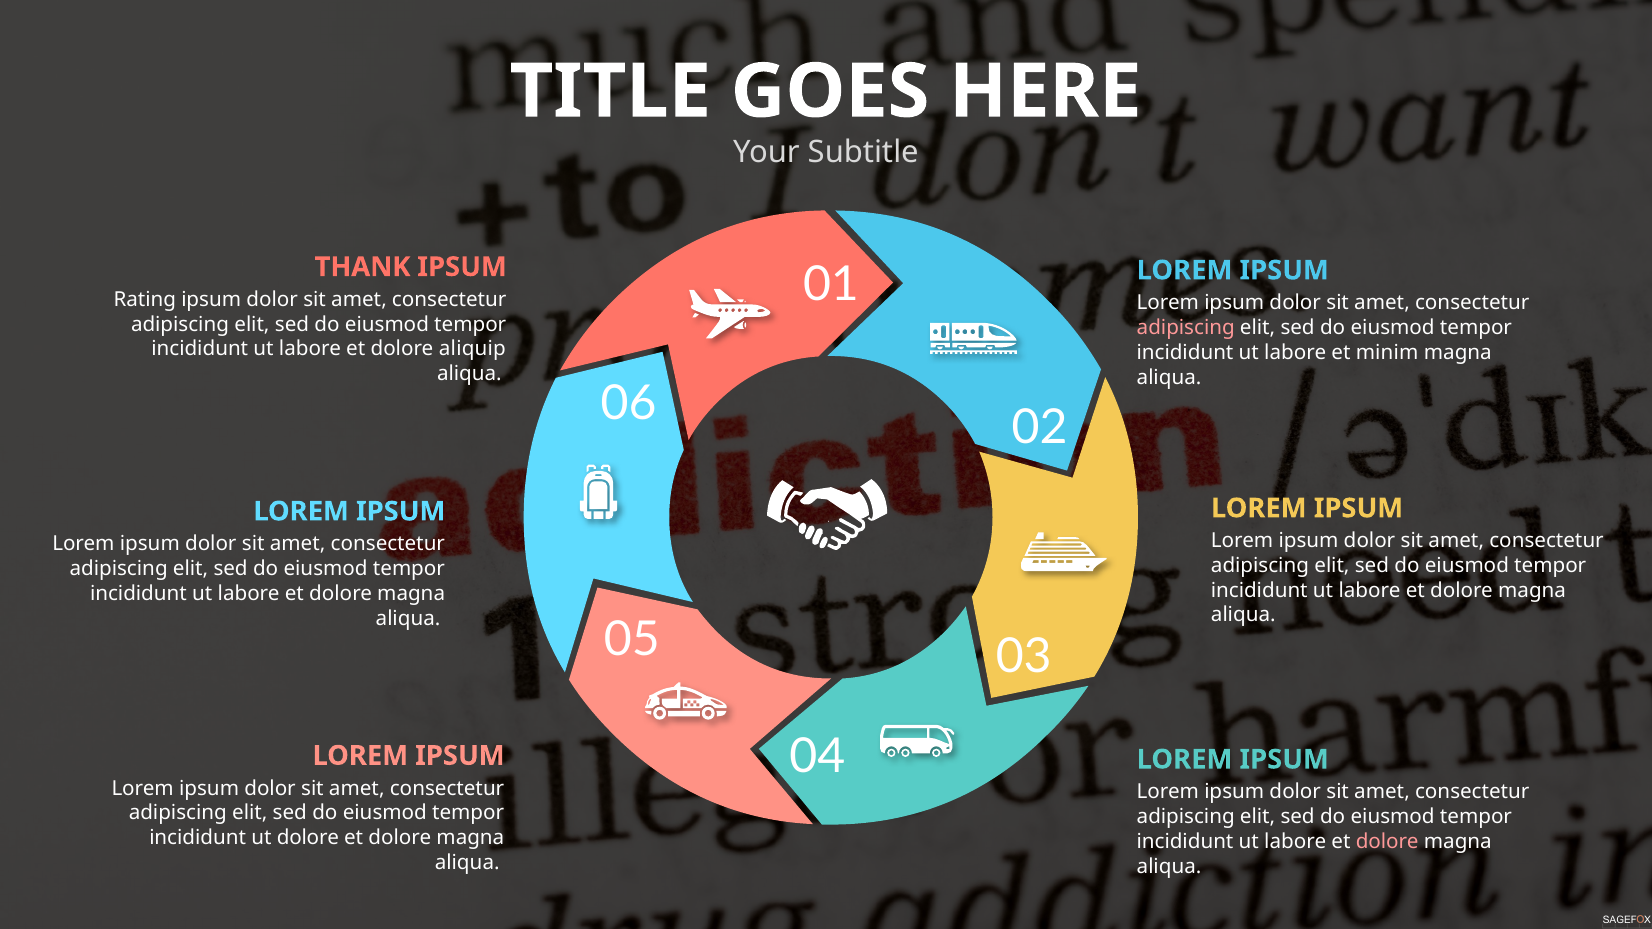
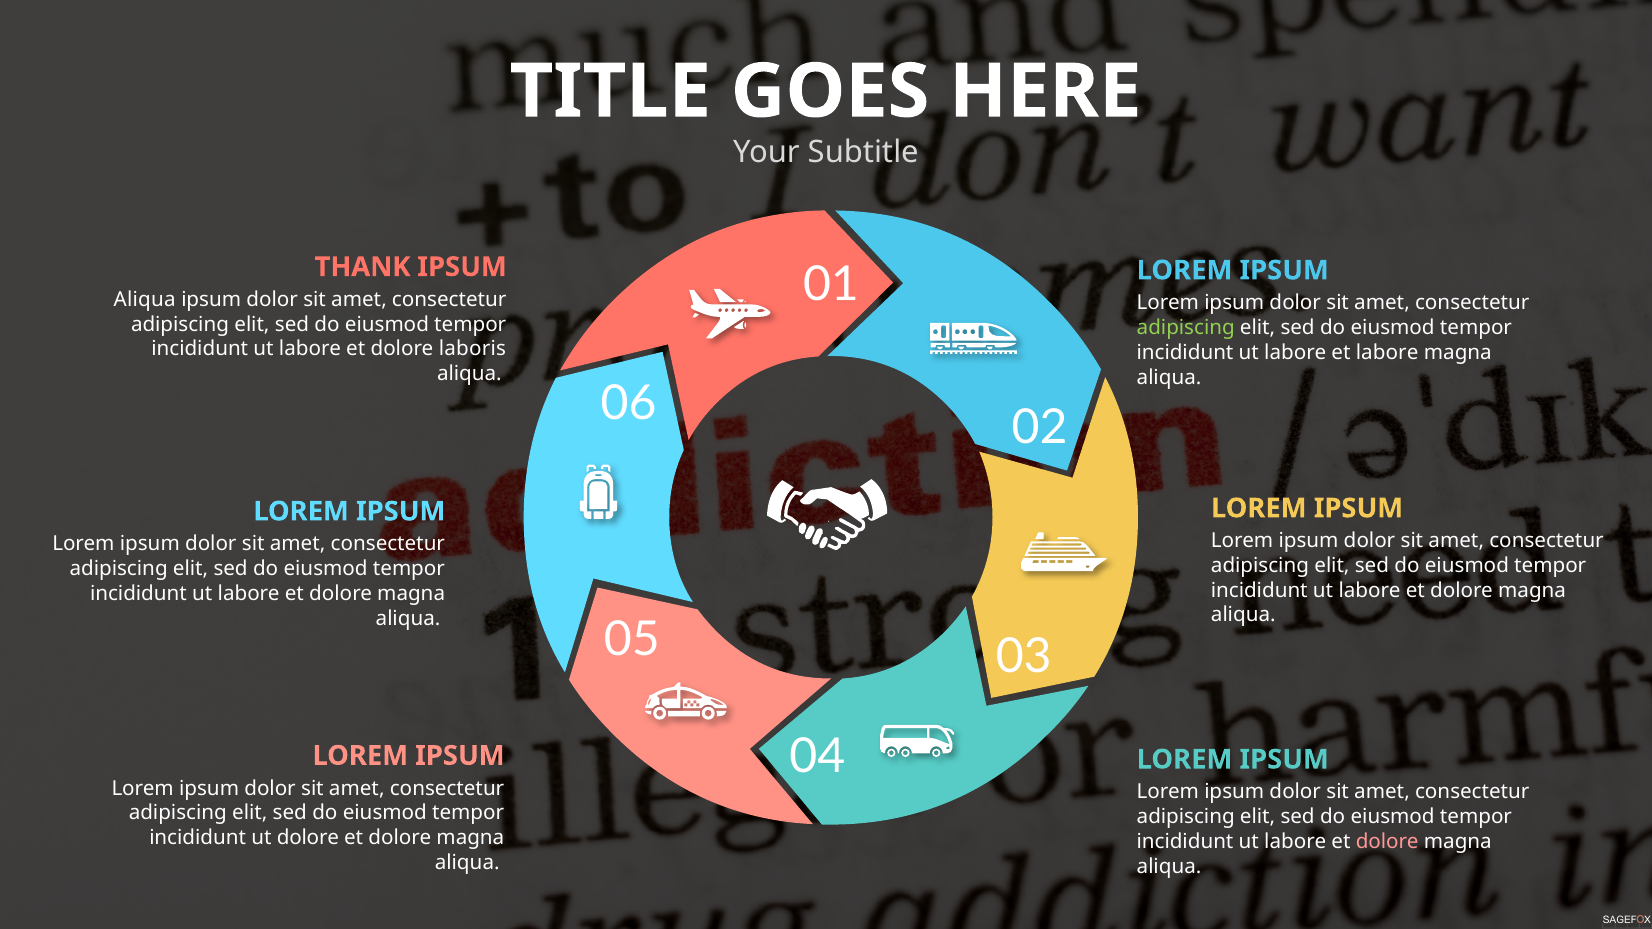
Rating: Rating -> Aliqua (145, 300)
adipiscing colour: pink -> light green (1186, 328)
aliquip: aliquip -> laboris (472, 349)
et minim: minim -> labore (1387, 353)
